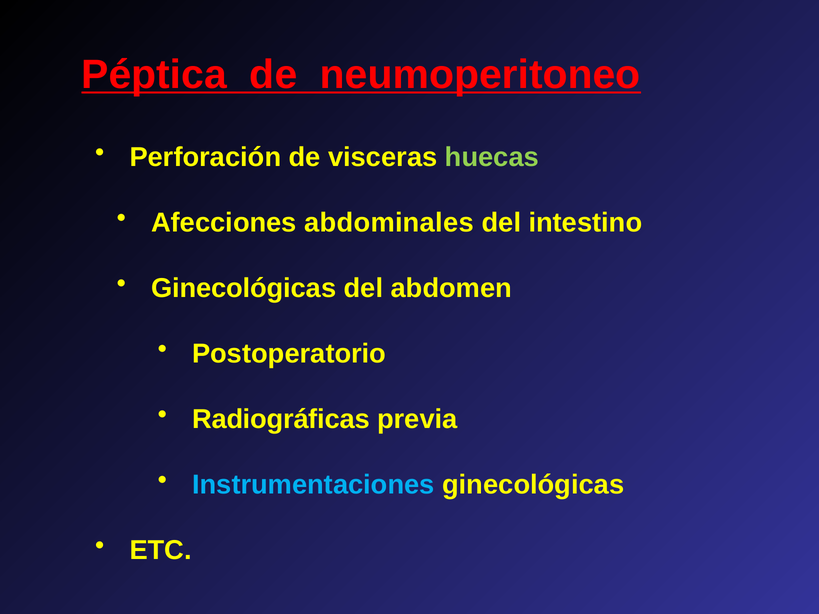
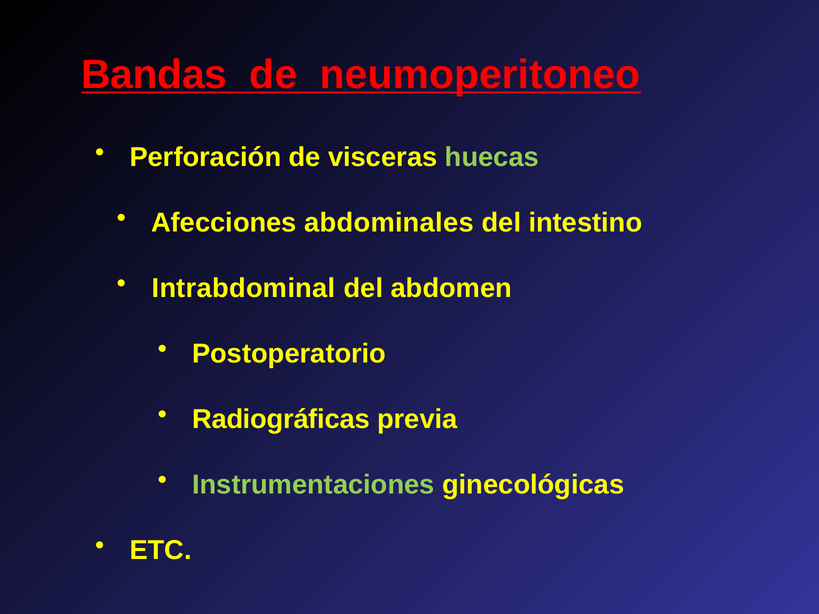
Péptica: Péptica -> Bandas (154, 75)
Ginecológicas: Ginecológicas -> Intrabdominal (244, 288)
Instrumentaciones colour: light blue -> light green (313, 485)
